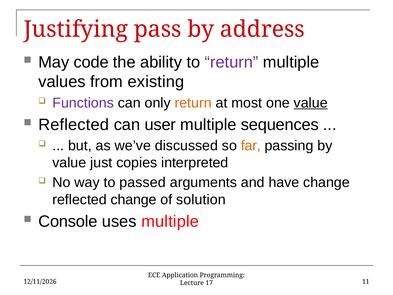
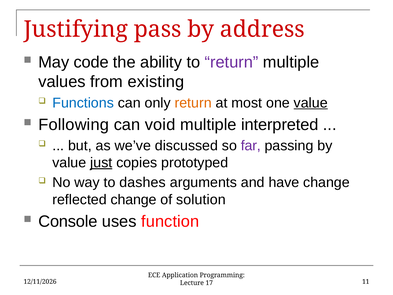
Functions colour: purple -> blue (83, 103)
Reflected: Reflected -> Following (74, 124)
user: user -> void (160, 124)
sequences: sequences -> interpreted (280, 124)
far colour: orange -> purple (251, 146)
just underline: none -> present (101, 163)
interpreted: interpreted -> prototyped (195, 163)
passed: passed -> dashes (143, 182)
uses multiple: multiple -> function (170, 221)
